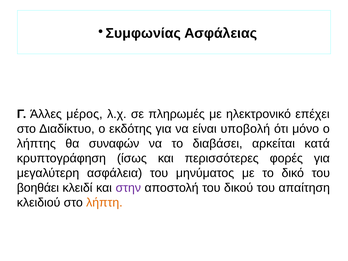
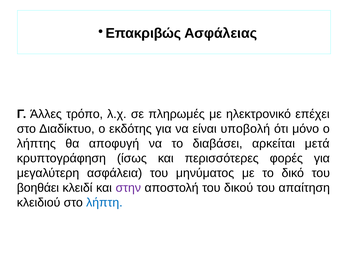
Συμφωνίας: Συμφωνίας -> Επακριβώς (143, 33)
μέρος: μέρος -> τρόπο (85, 114)
συναφών: συναφών -> αποφυγή (114, 144)
κατά: κατά -> μετά (317, 144)
λήπτη colour: orange -> blue (104, 203)
